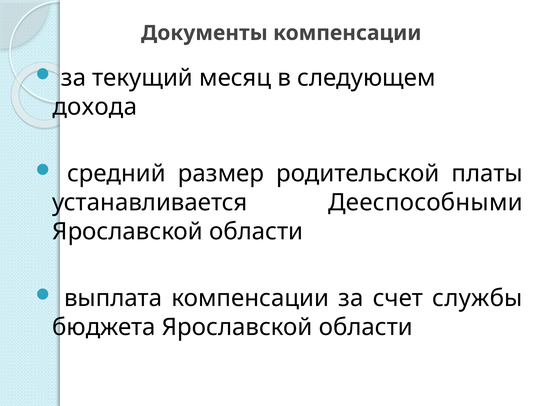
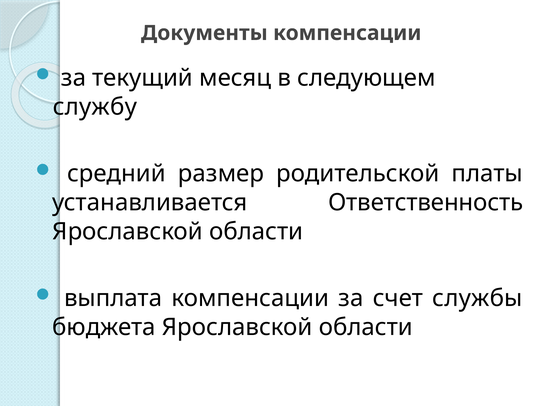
дохода: дохода -> службу (95, 107)
Дееспособными: Дееспособными -> Ответственность (426, 202)
